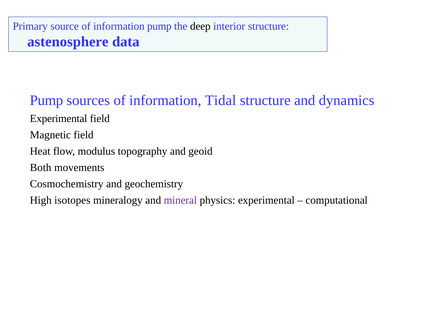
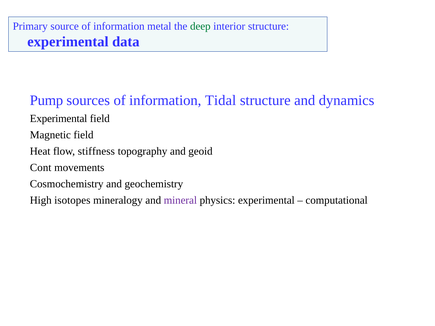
information pump: pump -> metal (159, 26)
deep colour: black -> green (200, 26)
astenosphere: astenosphere -> experimental (68, 42)
modulus: modulus -> stiffness (96, 151)
Both: Both -> Cont (41, 168)
